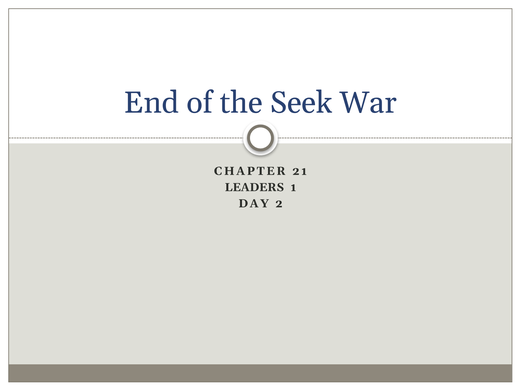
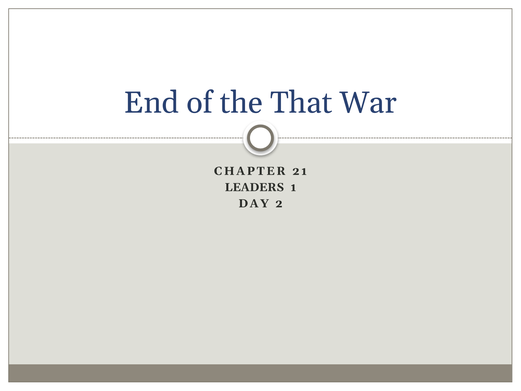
Seek: Seek -> That (301, 103)
